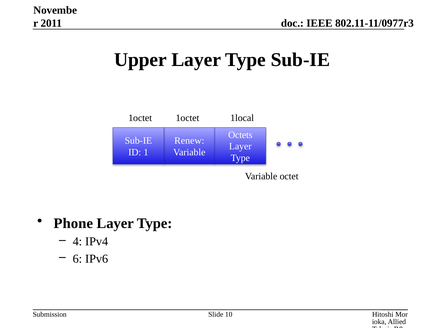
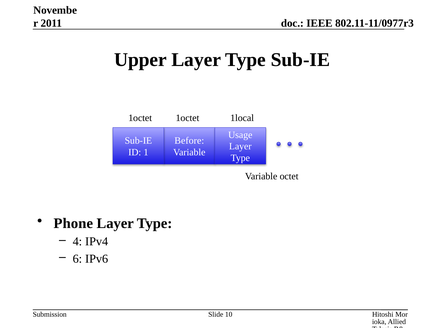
Octets: Octets -> Usage (240, 135)
Renew: Renew -> Before (189, 141)
